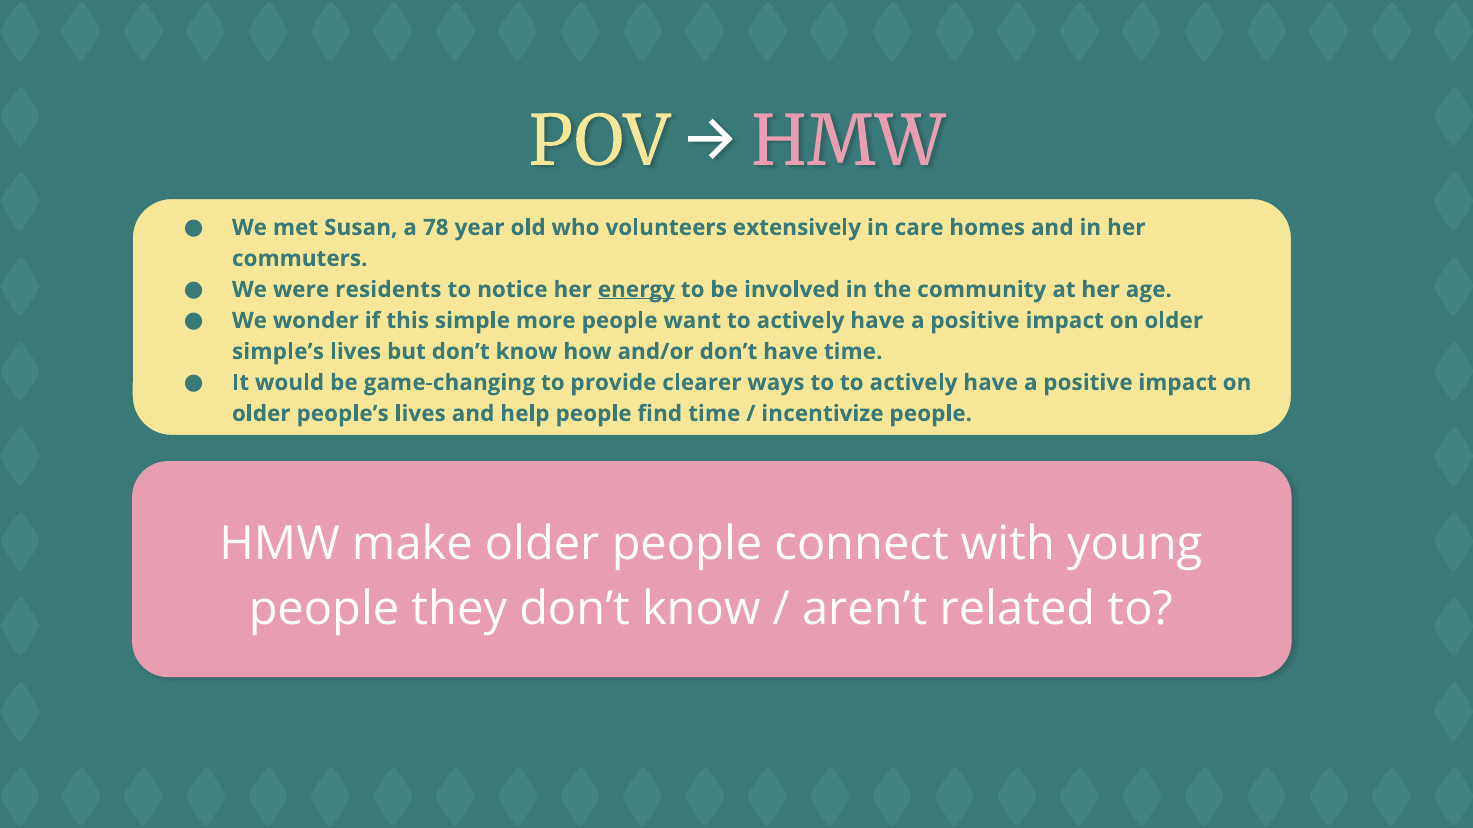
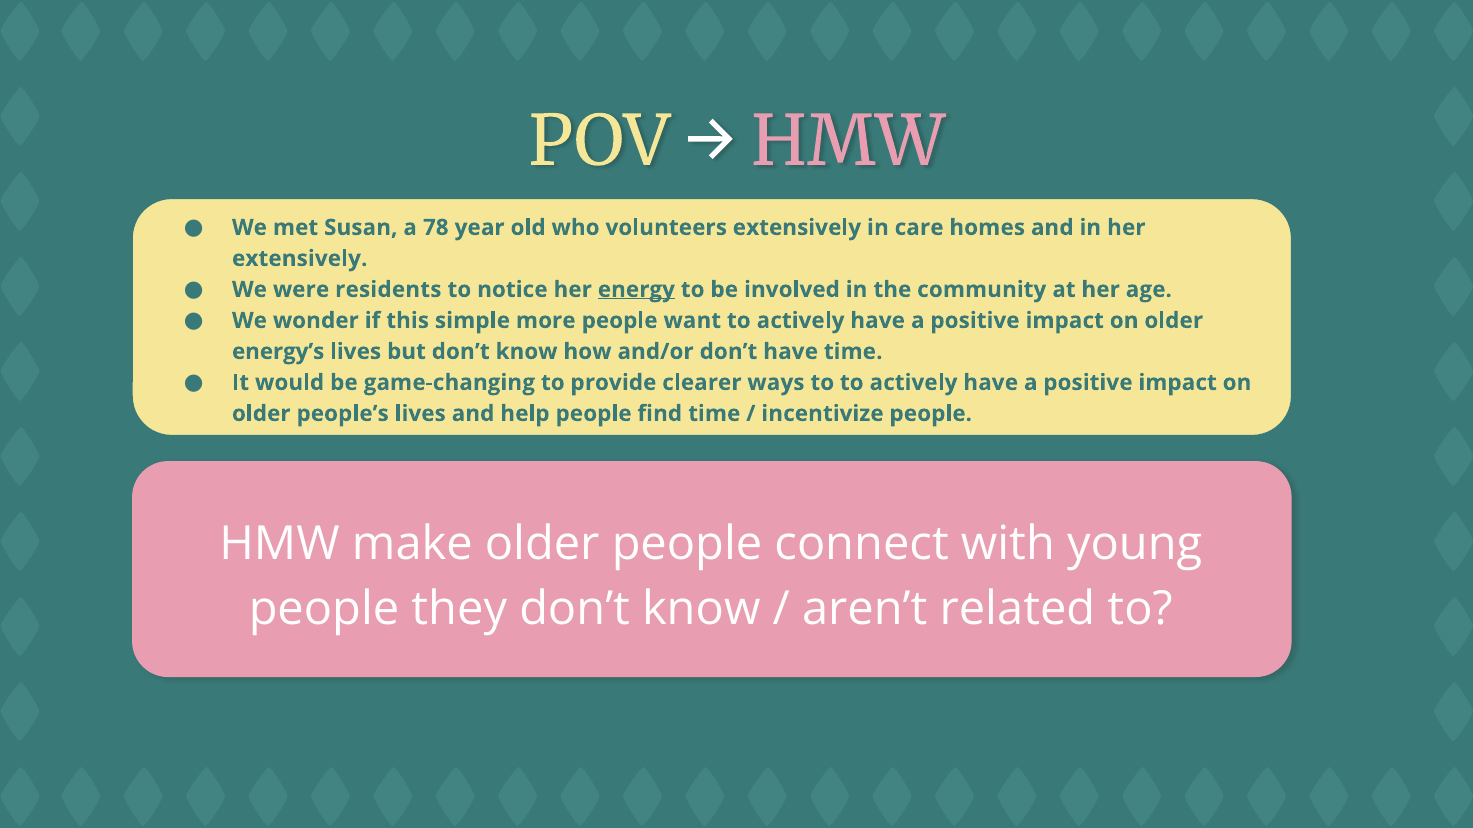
commuters: commuters -> extensively (300, 259)
simple’s: simple’s -> energy’s (278, 352)
